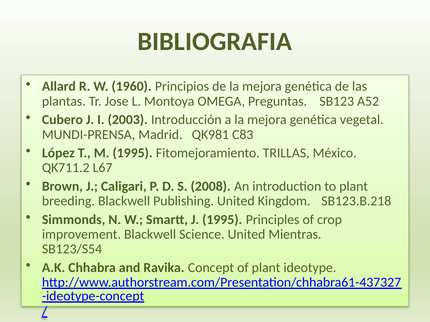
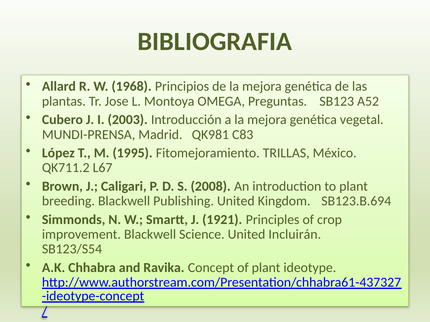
1960: 1960 -> 1968 (132, 87)
SB123.B.218: SB123.B.218 -> SB123.B.694 (356, 201)
J 1995: 1995 -> 1921 (222, 220)
Mientras: Mientras -> Incluirán (295, 235)
